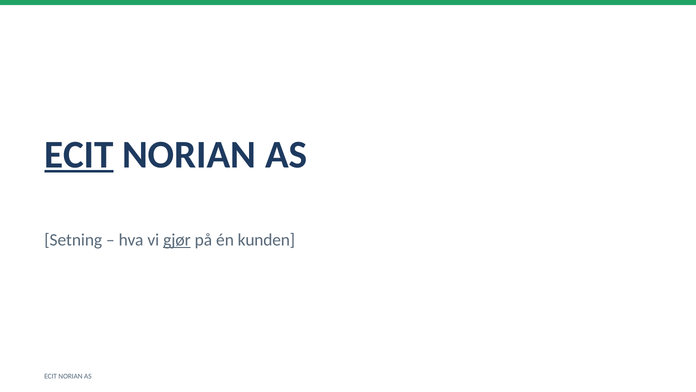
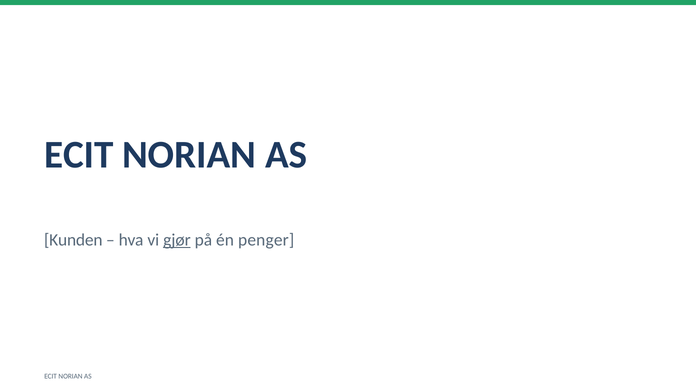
ECIT underline: present -> none (79, 154)
Setning: Setning -> Kunden (73, 240)
kunden: kunden -> penger (266, 240)
